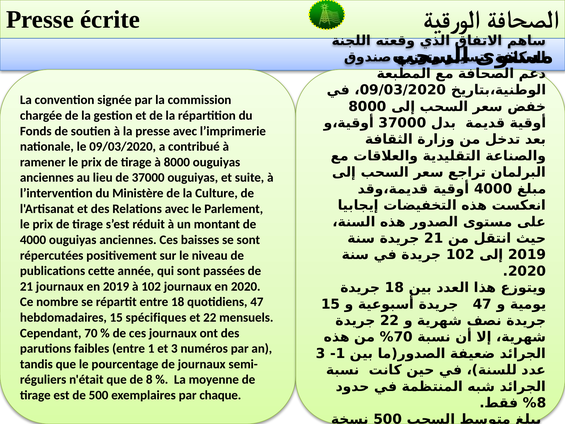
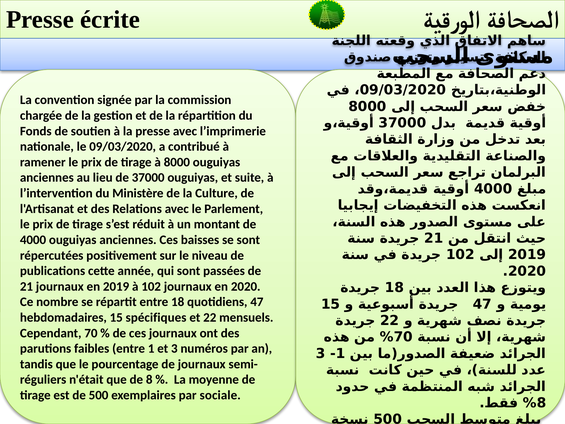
chaque: chaque -> sociale (220, 395)
